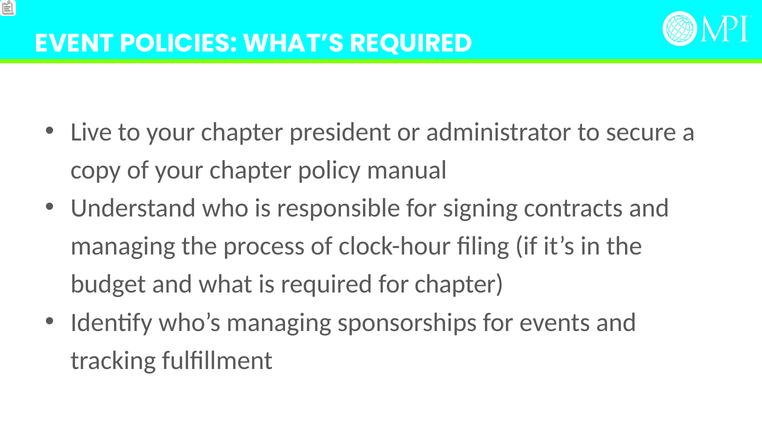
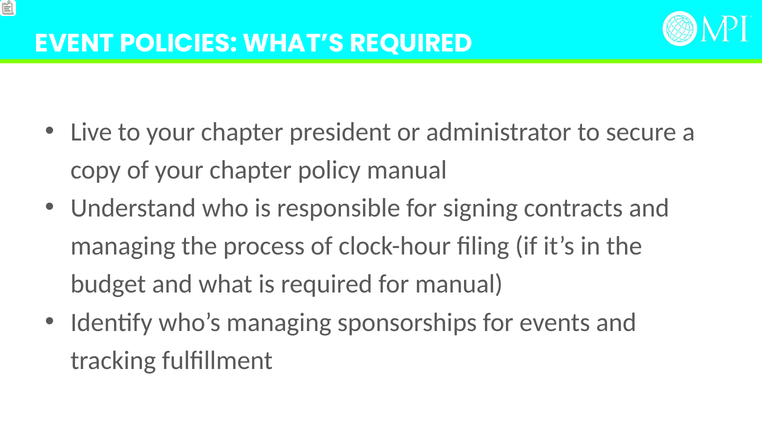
for chapter: chapter -> manual (459, 284)
